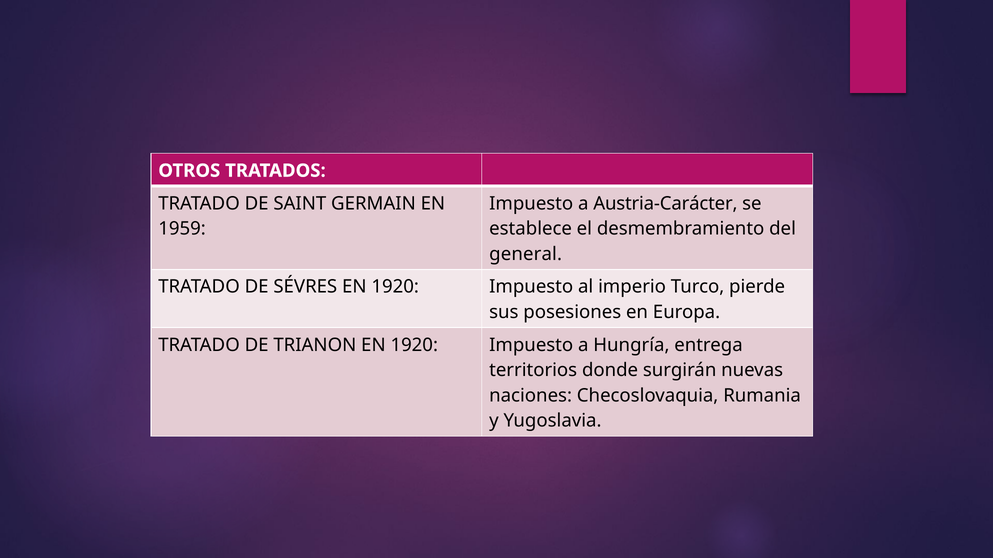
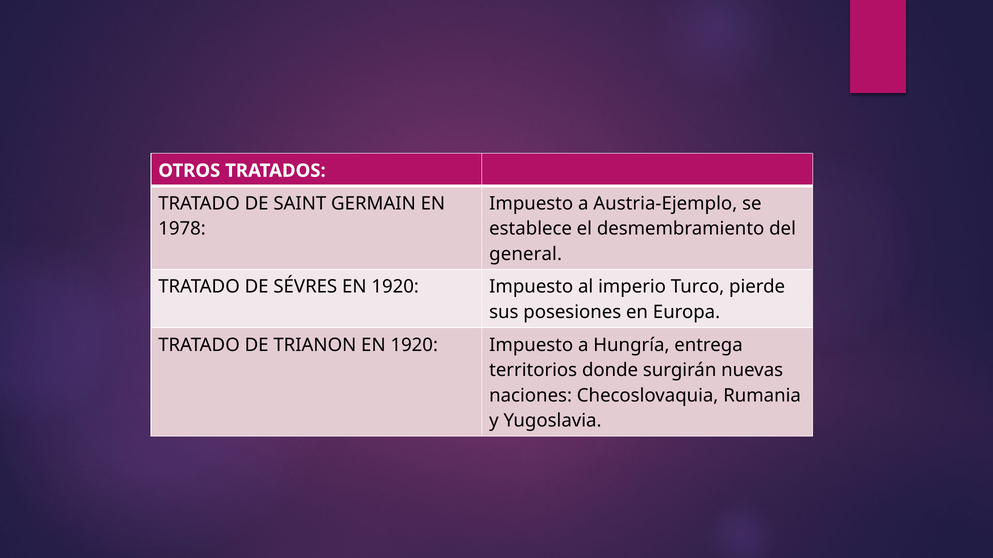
Austria-Carácter: Austria-Carácter -> Austria-Ejemplo (665, 204)
1959: 1959 -> 1978 (182, 229)
